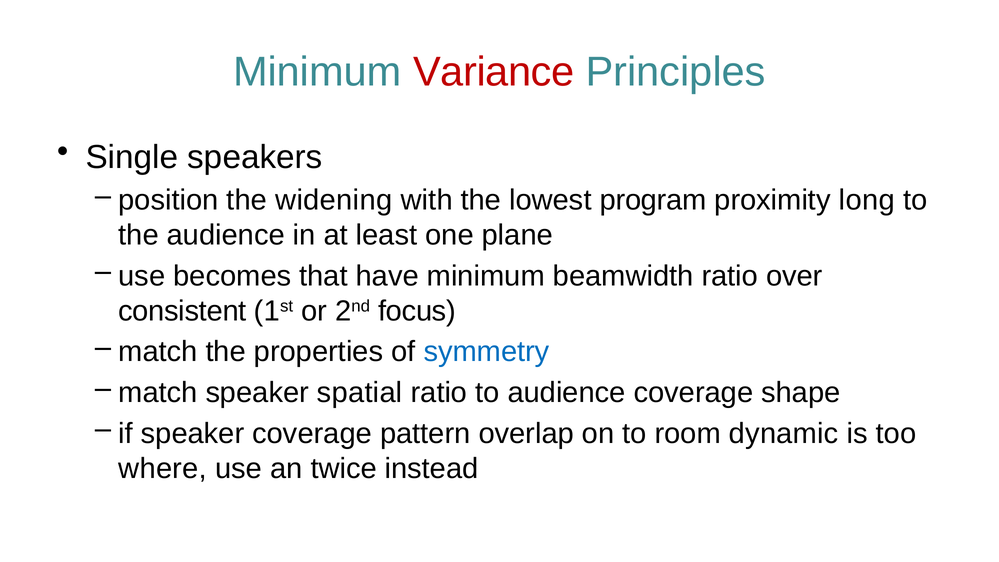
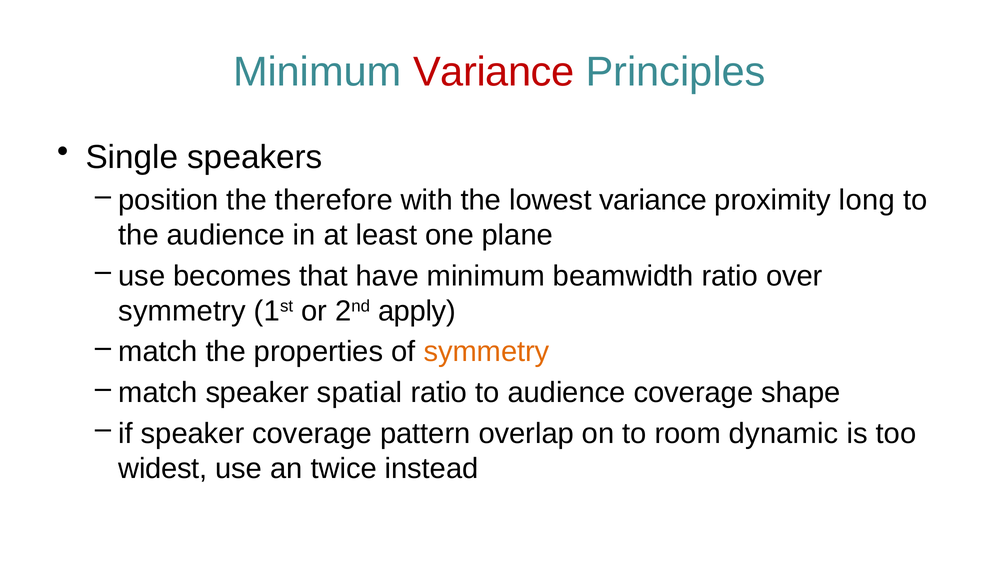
widening: widening -> therefore (334, 200)
lowest program: program -> variance (653, 200)
consistent: consistent -> symmetry (182, 311)
focus: focus -> apply (417, 311)
symmetry colour: blue -> orange (487, 352)
where: where -> widest (163, 468)
